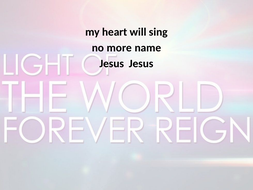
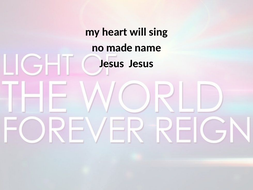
more: more -> made (119, 48)
